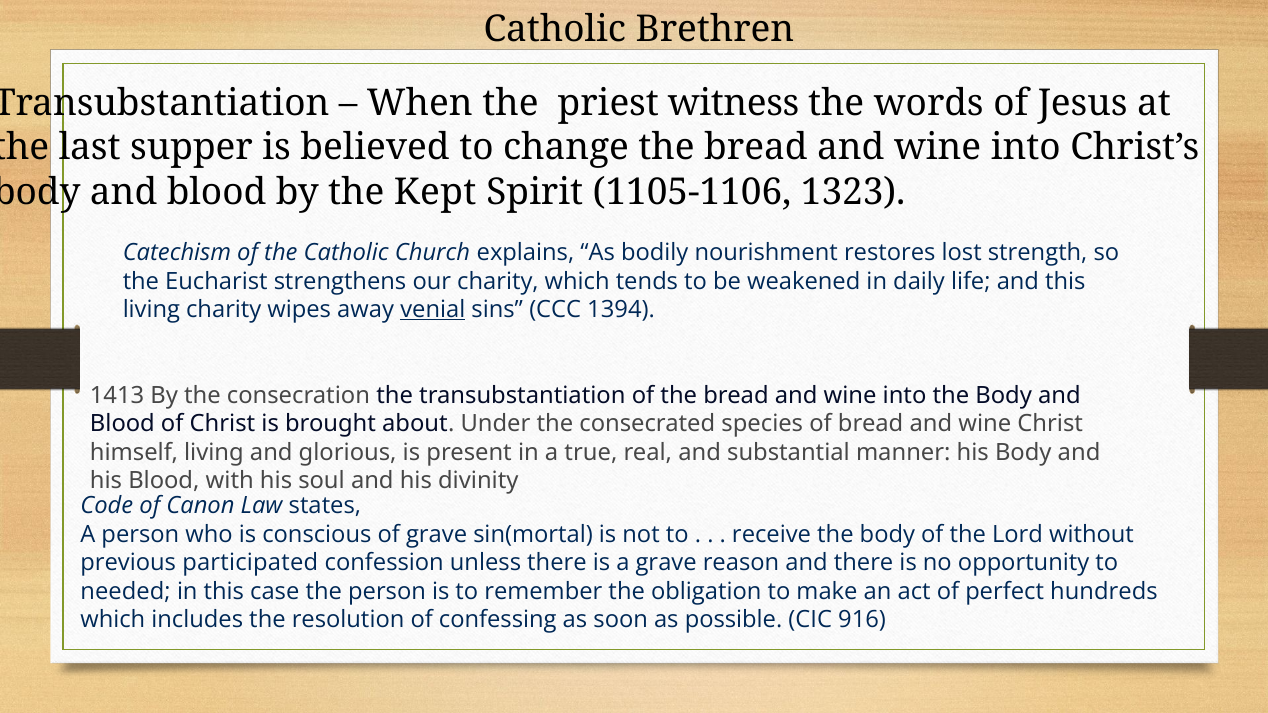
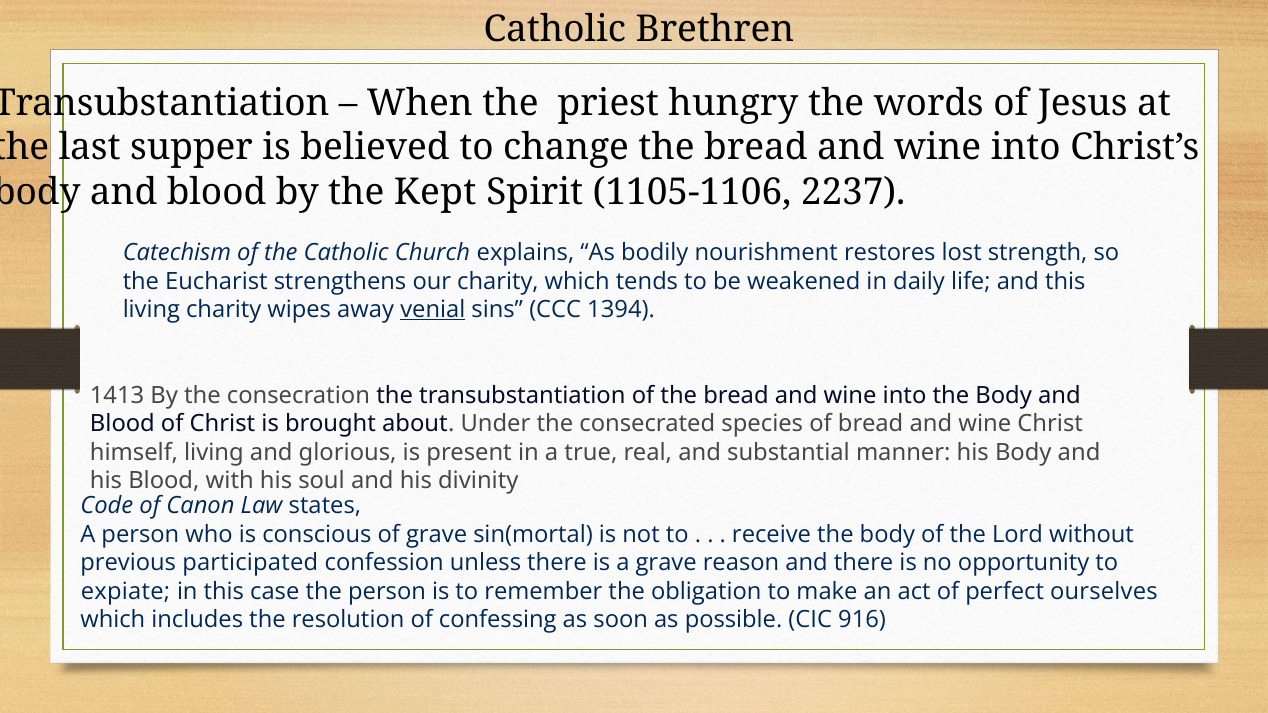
witness: witness -> hungry (733, 103)
1323: 1323 -> 2237 (853, 192)
needed: needed -> expiate (125, 592)
hundreds: hundreds -> ourselves (1104, 592)
